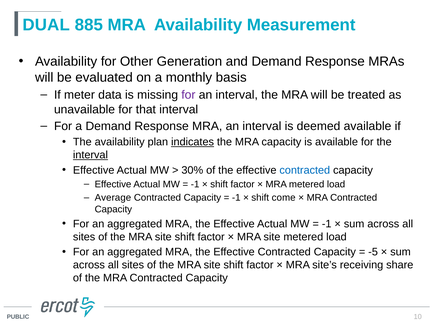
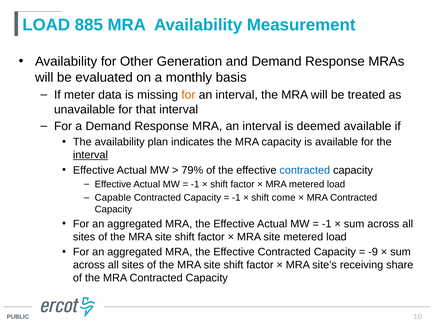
DUAL: DUAL -> LOAD (46, 25)
for colour: purple -> orange (188, 95)
indicates underline: present -> none (193, 142)
30%: 30% -> 79% (192, 170)
Average: Average -> Capable (113, 198)
-5: -5 -> -9 (373, 252)
